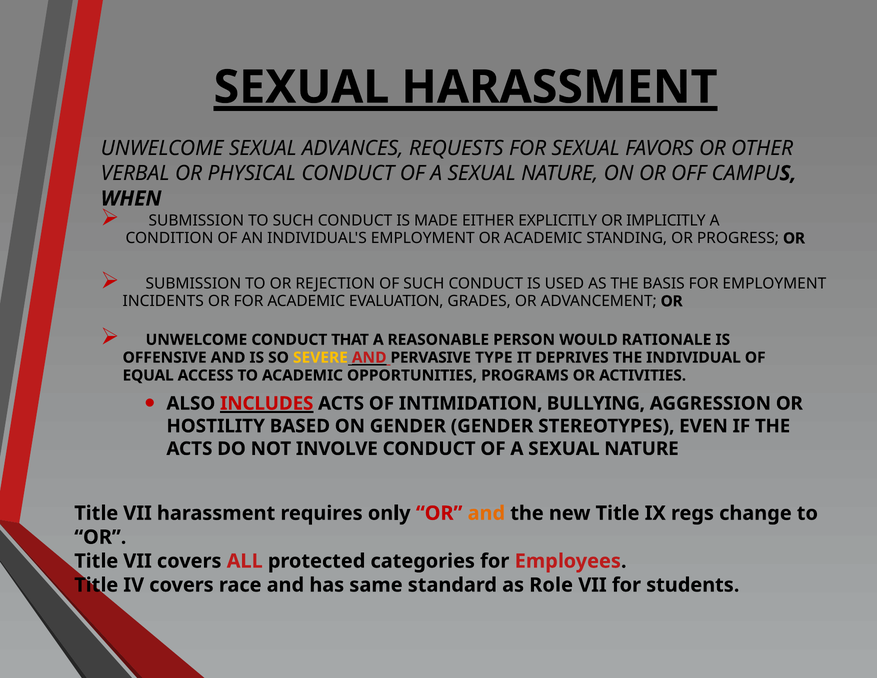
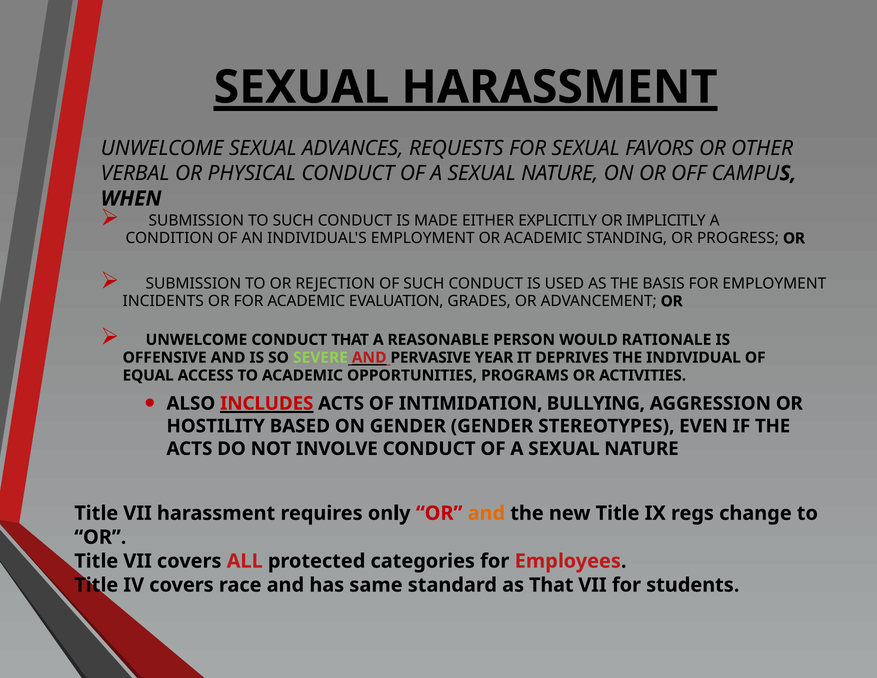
SEVERE colour: yellow -> light green (320, 357)
TYPE: TYPE -> YEAR (494, 357)
as Role: Role -> That (551, 585)
